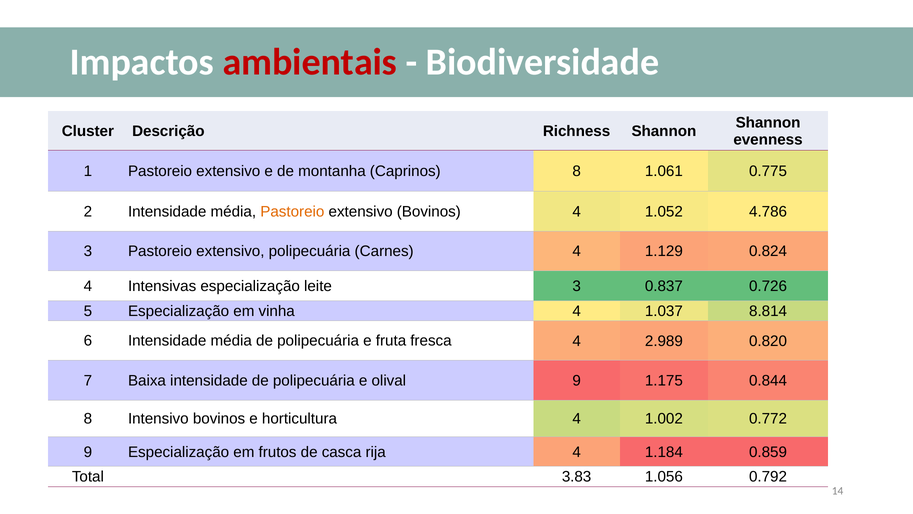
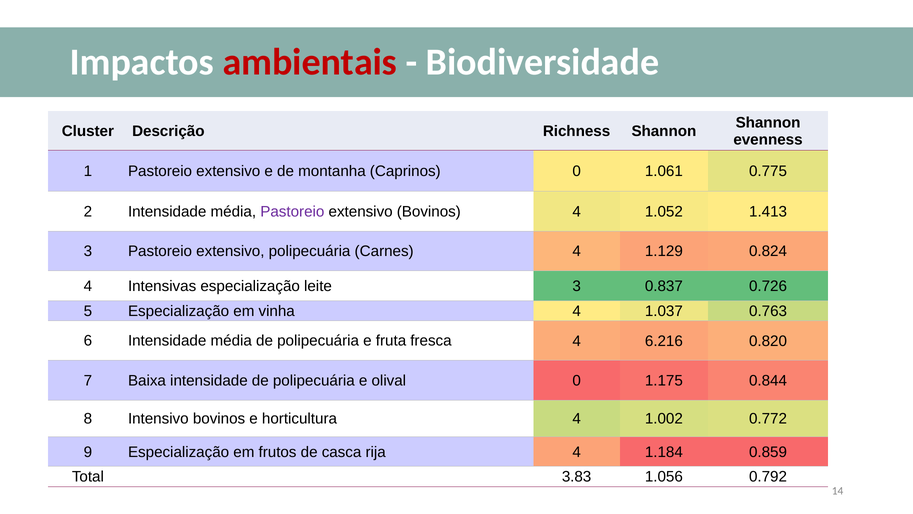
Caprinos 8: 8 -> 0 (577, 171)
Pastoreio colour: orange -> purple (292, 211)
4.786: 4.786 -> 1.413 (768, 211)
8.814: 8.814 -> 0.763 (768, 311)
2.989: 2.989 -> 6.216 (664, 341)
olival 9: 9 -> 0 (577, 380)
